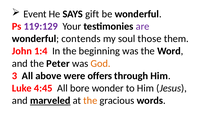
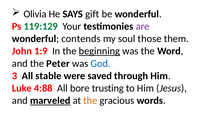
Event: Event -> Olivia (35, 14)
119:129 colour: purple -> green (41, 26)
1:4: 1:4 -> 1:9 (41, 51)
beginning underline: none -> present (99, 51)
God colour: orange -> blue (101, 63)
above: above -> stable (48, 76)
offers: offers -> saved (100, 76)
4:45: 4:45 -> 4:88 (43, 88)
wonder: wonder -> trusting (108, 88)
